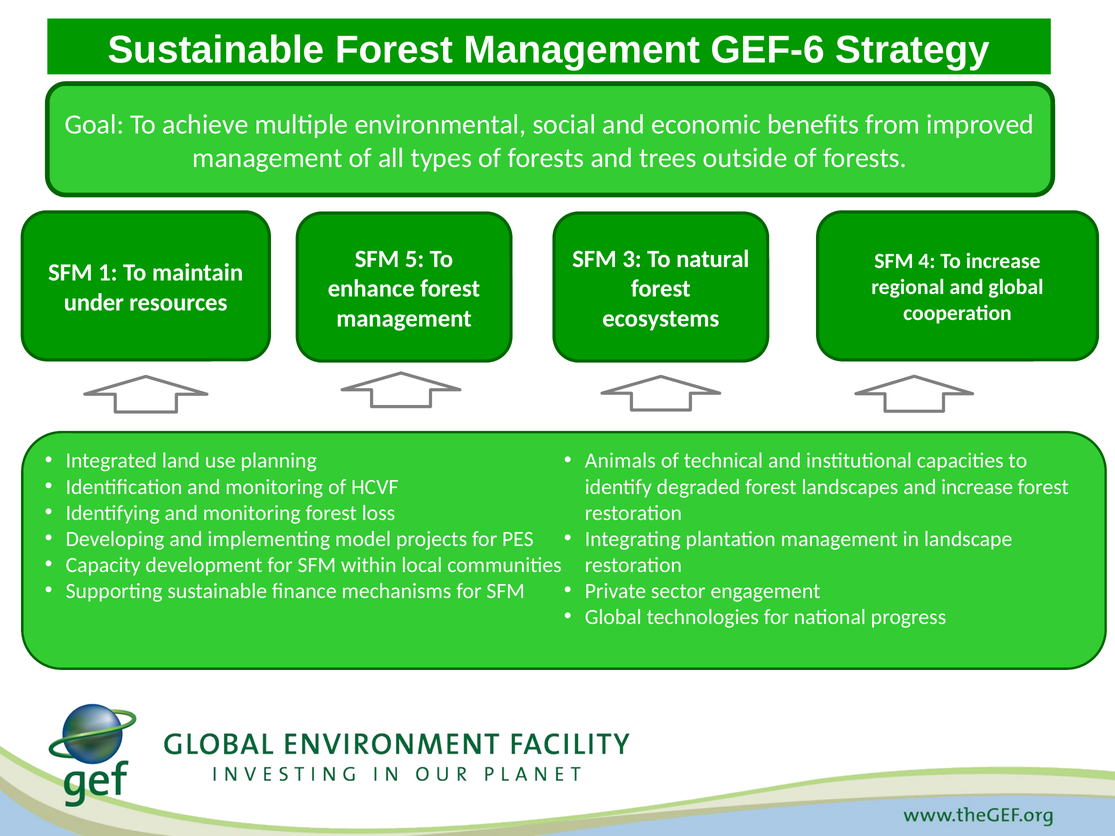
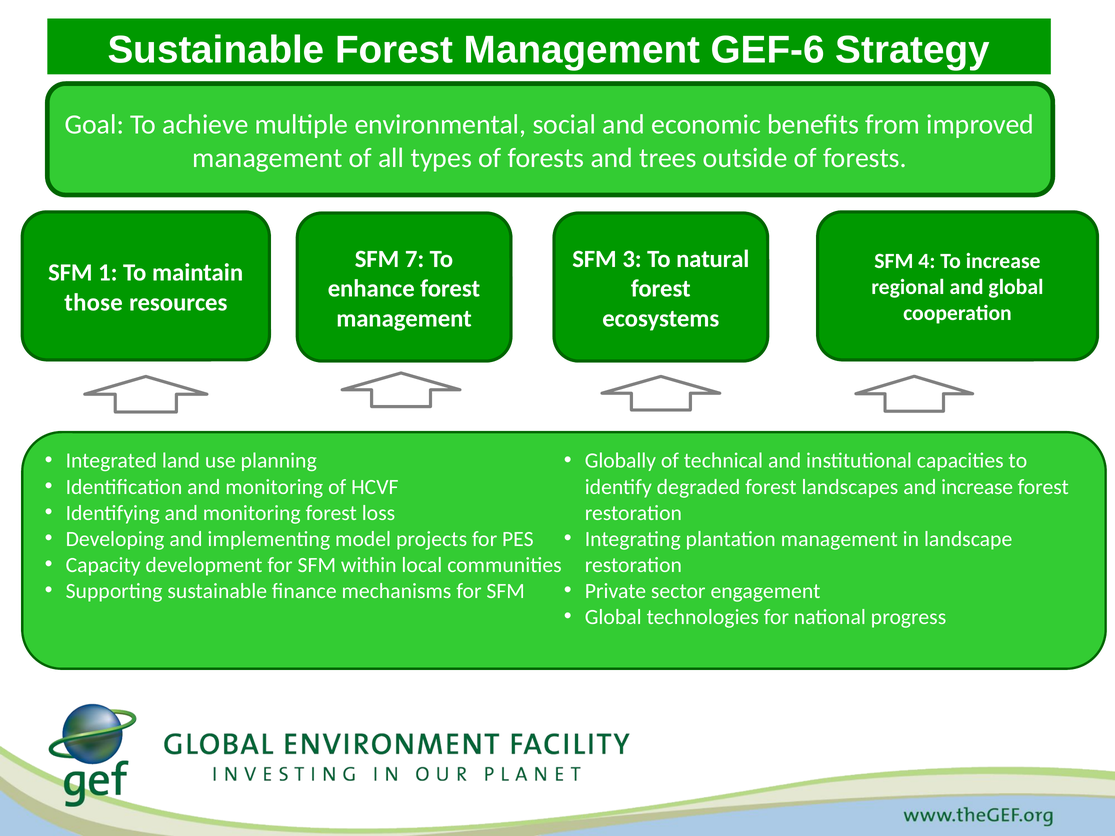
5: 5 -> 7 (415, 259)
under: under -> those (94, 302)
Animals: Animals -> Globally (620, 461)
